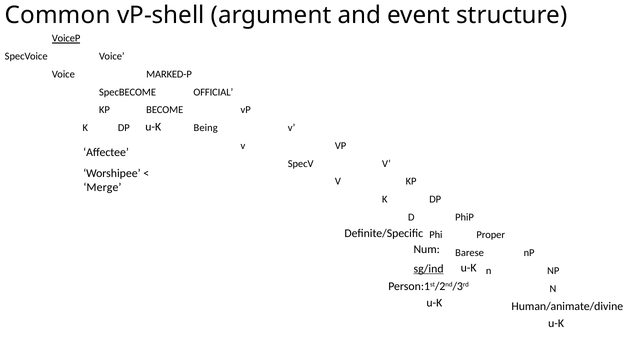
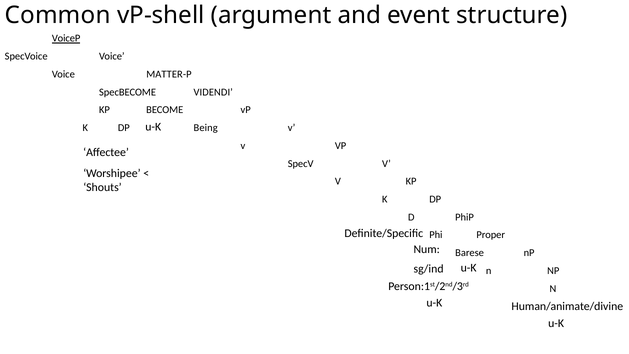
MARKED-P: MARKED-P -> MATTER-P (169, 74)
OFFICIAL: OFFICIAL -> VIDENDI (213, 92)
Merge: Merge -> Shouts (102, 187)
sg/ind underline: present -> none (429, 269)
